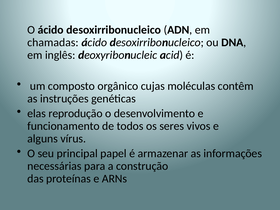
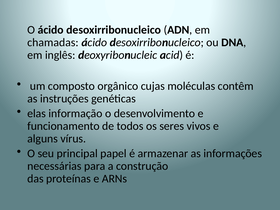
reprodução: reprodução -> informação (75, 114)
